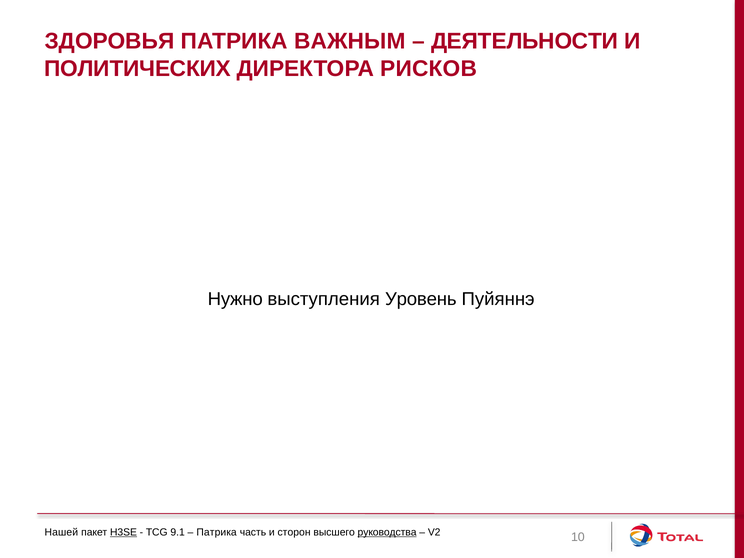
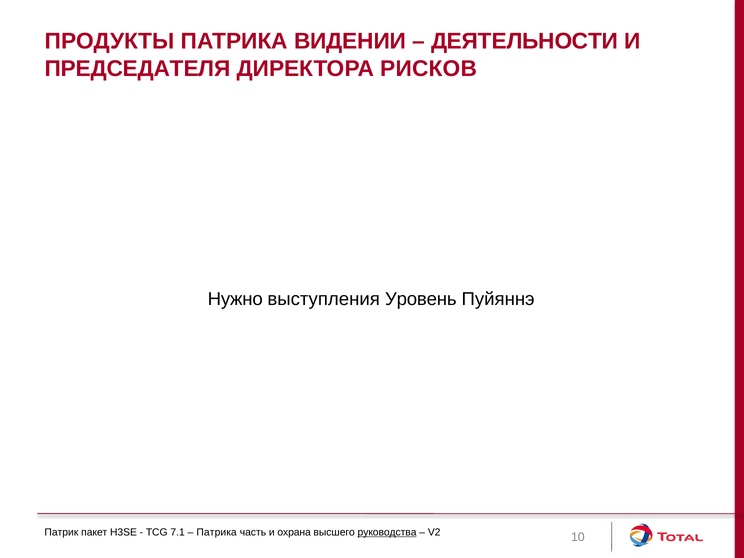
ЗДОРОВЬЯ: ЗДОРОВЬЯ -> ПРОДУКТЫ (110, 41)
ВАЖНЫМ: ВАЖНЫМ -> ВИДЕНИИ (350, 41)
ПОЛИТИЧЕСКИХ: ПОЛИТИЧЕСКИХ -> ПРЕДСЕДАТЕЛЯ (138, 69)
Нашей: Нашей -> Патрик (61, 532)
H3SE underline: present -> none (124, 532)
9.1: 9.1 -> 7.1 (178, 532)
сторон: сторон -> охрана (294, 532)
